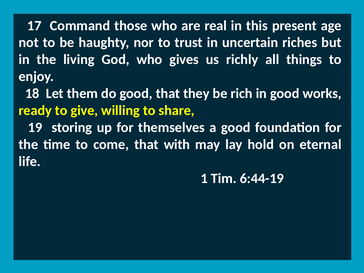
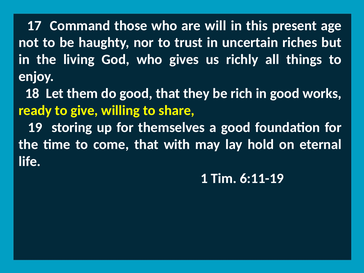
real: real -> will (216, 26)
6:44-19: 6:44-19 -> 6:11-19 (262, 179)
